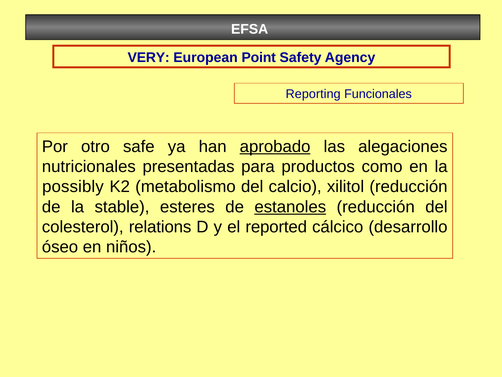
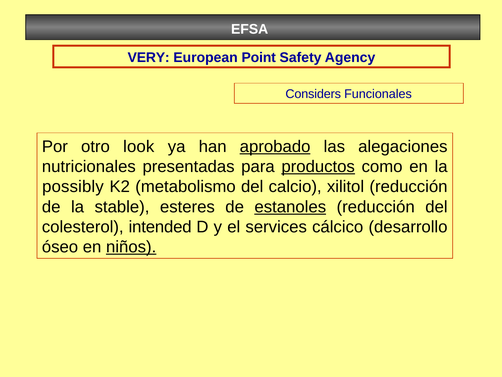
Reporting: Reporting -> Considers (313, 94)
safe: safe -> look (139, 146)
productos underline: none -> present (318, 166)
relations: relations -> intended (160, 227)
reported: reported -> services (276, 227)
niños underline: none -> present (131, 247)
